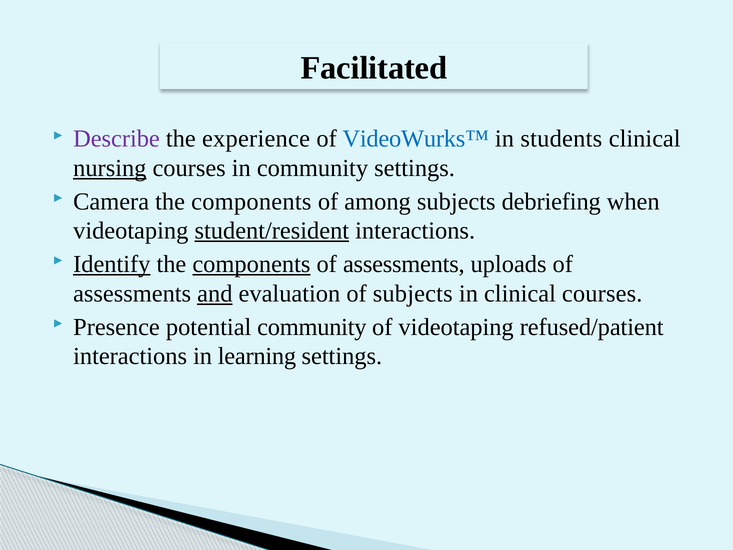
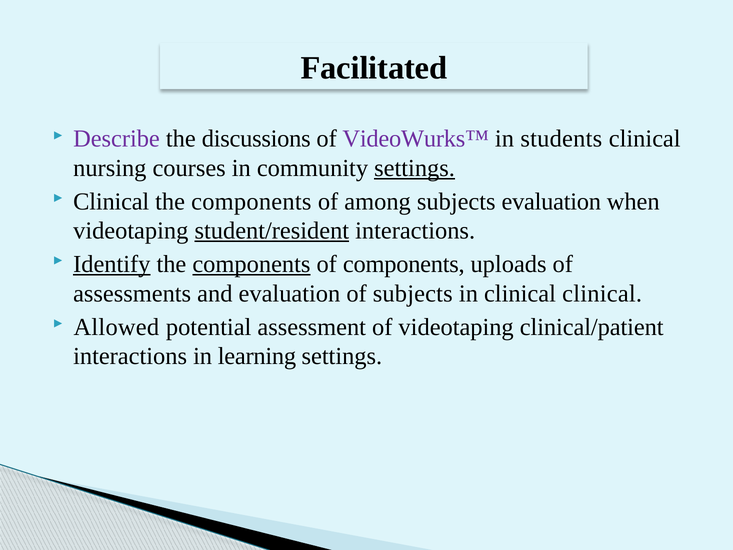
experience: experience -> discussions (256, 139)
VideoWurks™ colour: blue -> purple (416, 139)
nursing underline: present -> none (110, 168)
settings underline: none -> present (415, 168)
Camera: Camera -> Clinical (111, 201)
subjects debriefing: debriefing -> evaluation (551, 201)
assessments: assessments -> components (404, 264)
and underline: present -> none (215, 293)
clinical courses: courses -> clinical (602, 293)
Presence: Presence -> Allowed (116, 327)
potential community: community -> assessment (312, 327)
refused/patient: refused/patient -> clinical/patient (592, 327)
